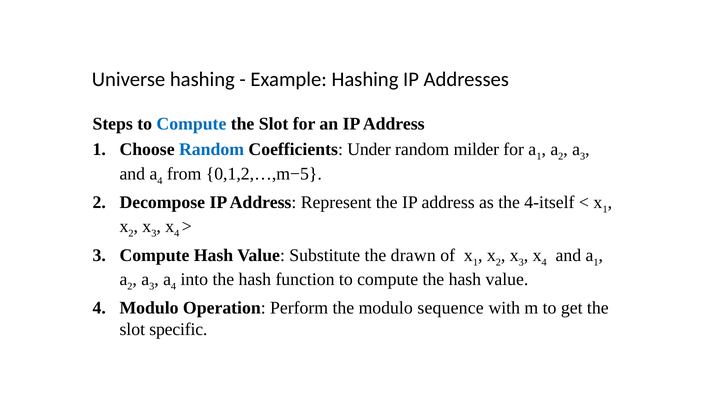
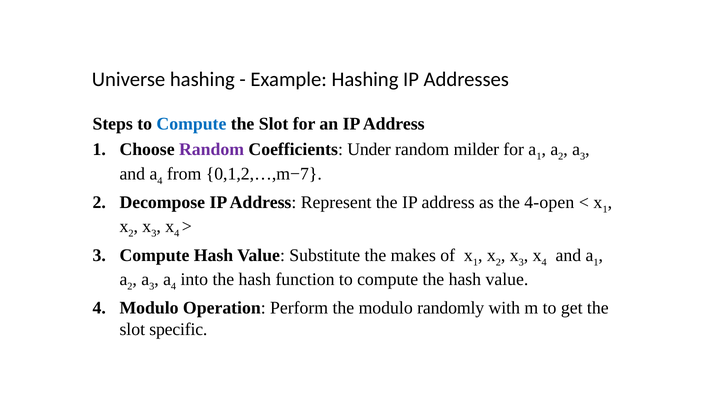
Random colour: blue -> purple (212, 149)
0,1,2,…,m−5: 0,1,2,…,m−5 -> 0,1,2,…,m−7 (264, 174)
4-itself: 4-itself -> 4-open (549, 202)
drawn: drawn -> makes (413, 255)
sequence: sequence -> randomly (451, 308)
